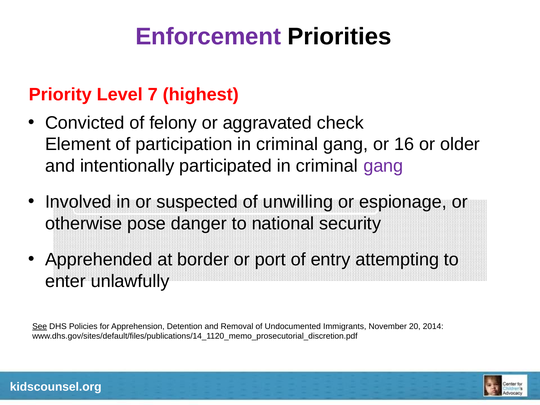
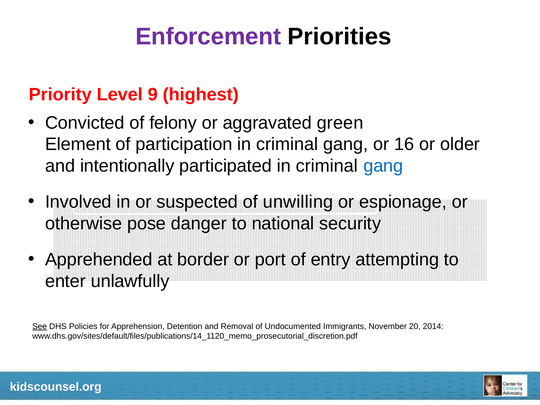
7: 7 -> 9 (153, 94)
check: check -> green (340, 123)
gang colour: purple -> blue (383, 166)
